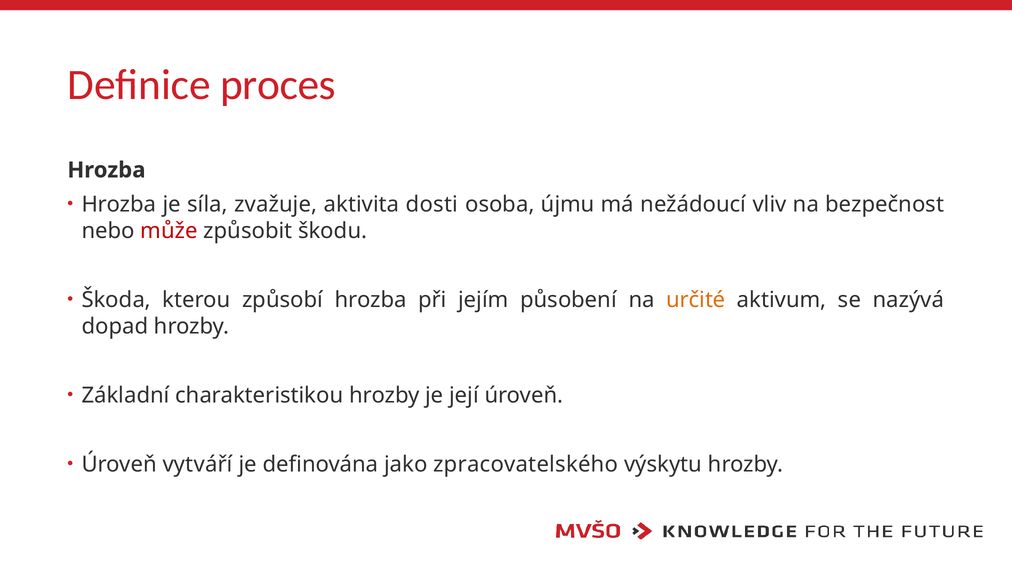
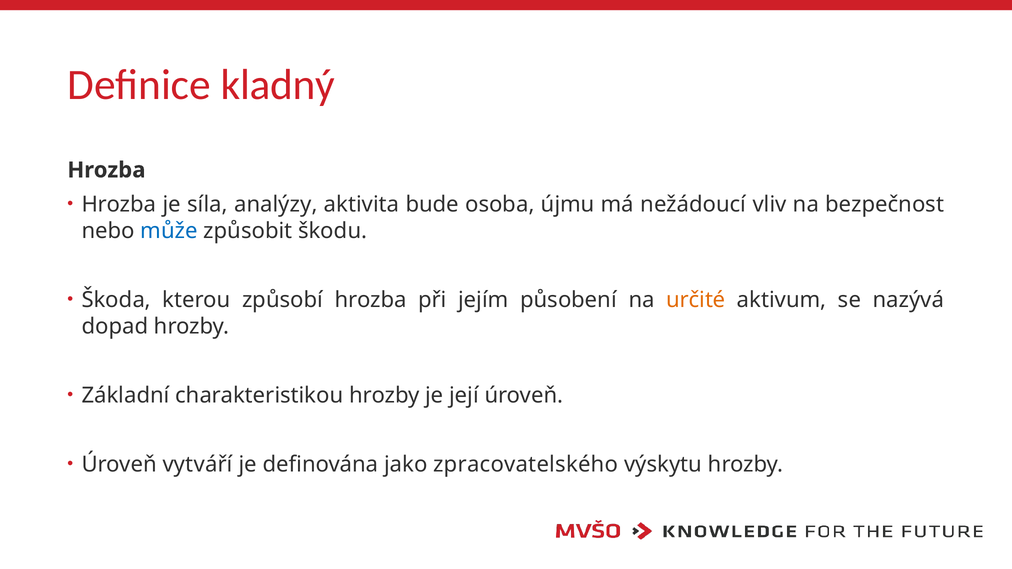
proces: proces -> kladný (278, 85)
zvažuje: zvažuje -> analýzy (276, 205)
dosti: dosti -> bude (432, 205)
může colour: red -> blue (169, 231)
